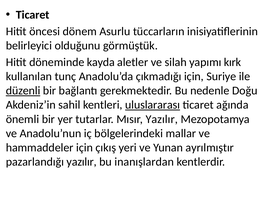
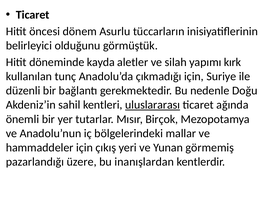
düzenli underline: present -> none (23, 91)
Mısır Yazılır: Yazılır -> Birçok (162, 119)
ayrılmıştır: ayrılmıştır -> görmemiş (210, 148)
pazarlandığı yazılır: yazılır -> üzere (82, 162)
